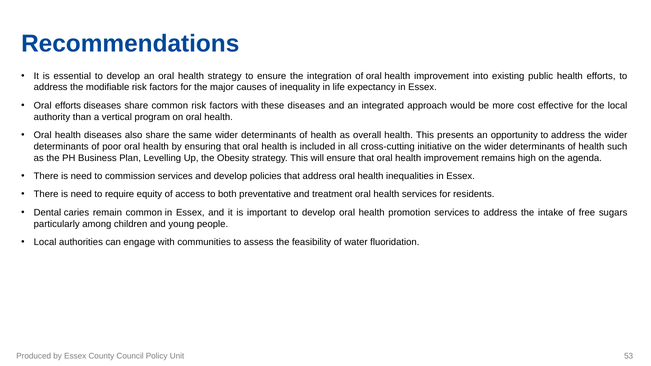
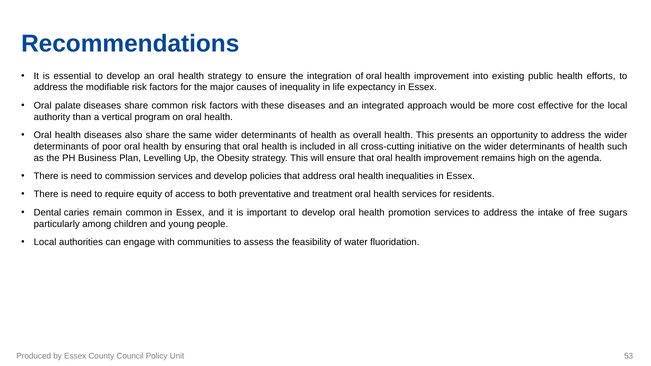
Oral efforts: efforts -> palate (68, 106)
